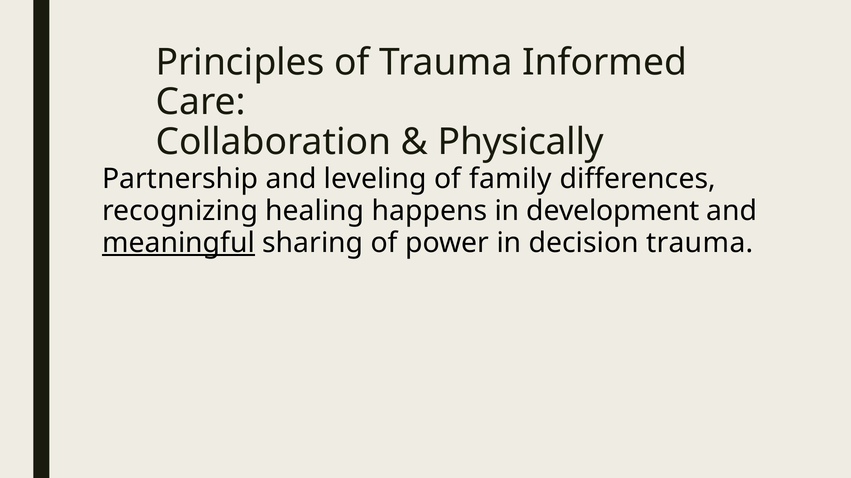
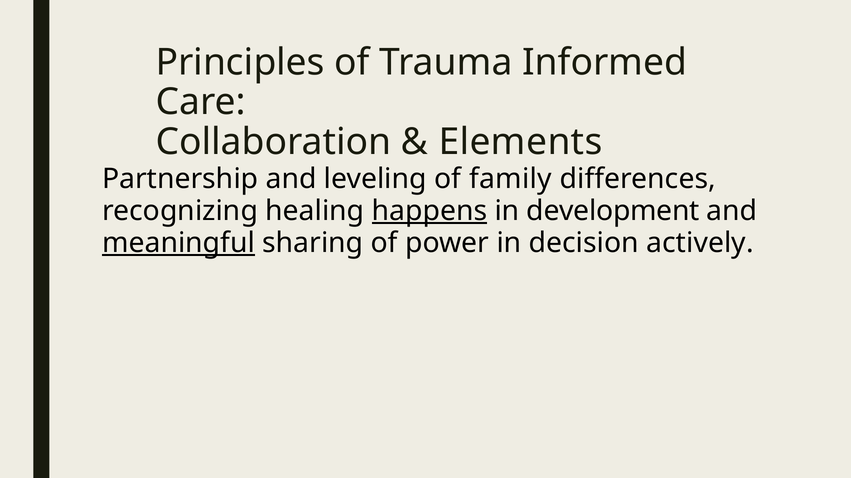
Physically: Physically -> Elements (521, 142)
happens underline: none -> present (430, 211)
decision trauma: trauma -> actively (700, 243)
